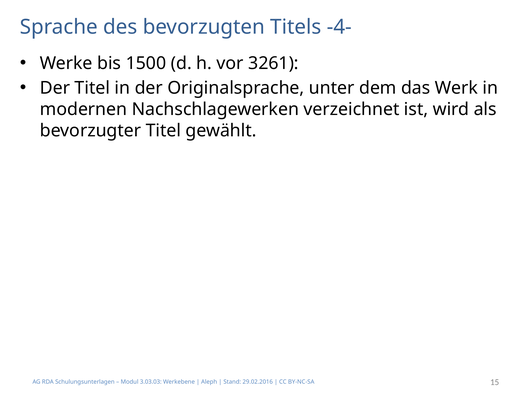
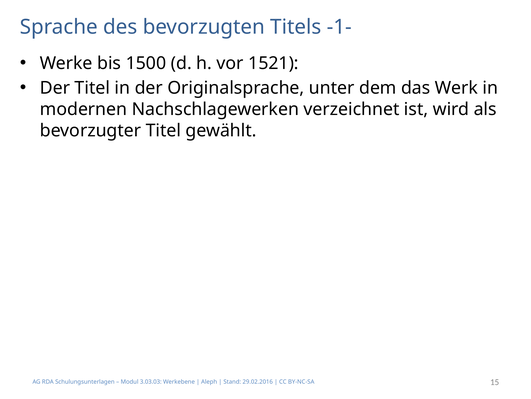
-4-: -4- -> -1- (339, 27)
3261: 3261 -> 1521 (273, 63)
